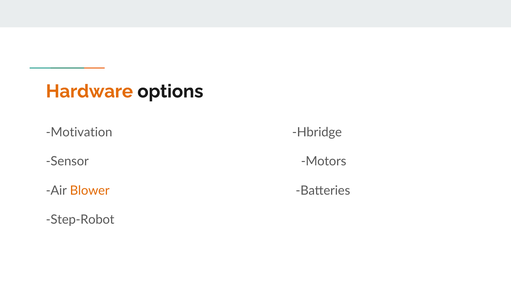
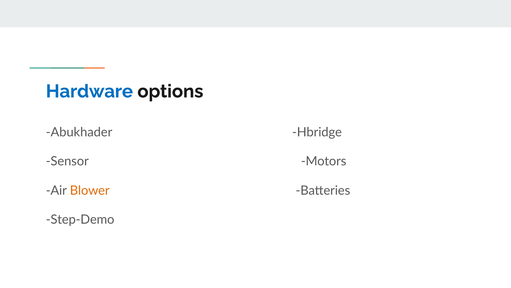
Hardware colour: orange -> blue (89, 91)
Motivation: Motivation -> Abukhader (79, 132)
Step-Robot: Step-Robot -> Step-Demo (80, 219)
